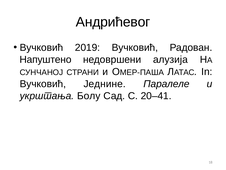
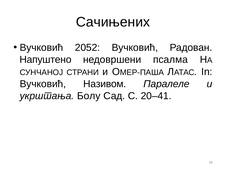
Андрићевог: Андрићевог -> Сачињених (113, 22)
2019: 2019 -> 2052 (87, 47)
алузија: алузија -> псалма (170, 59)
Једнине: Једнине -> Називом (105, 84)
